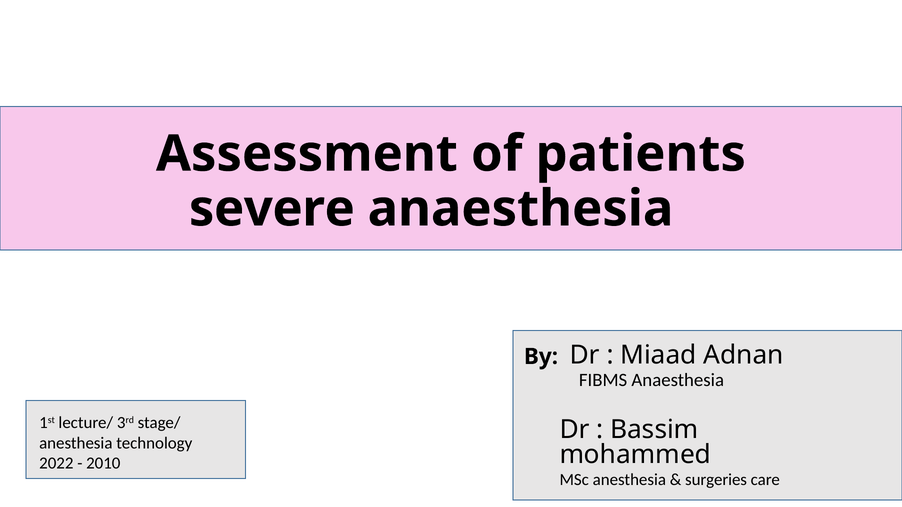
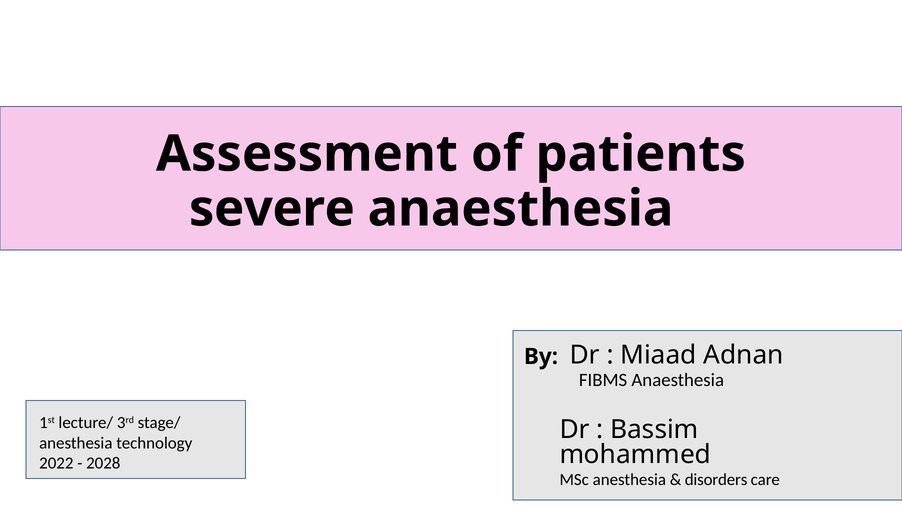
2010: 2010 -> 2028 (103, 464)
surgeries: surgeries -> disorders (716, 480)
